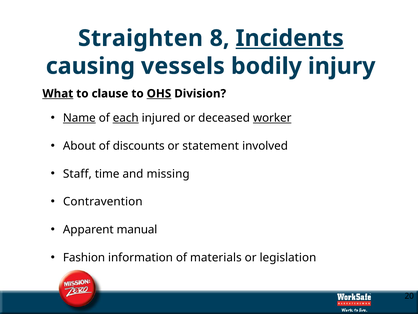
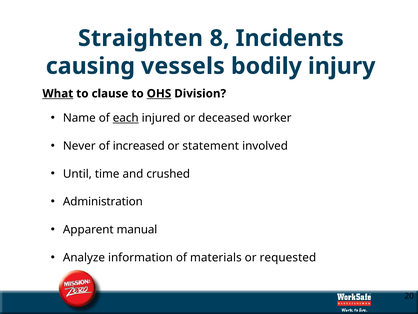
Incidents underline: present -> none (290, 38)
Name underline: present -> none (79, 118)
worker underline: present -> none (272, 118)
About: About -> Never (79, 146)
discounts: discounts -> increased (139, 146)
Staff: Staff -> Until (77, 174)
missing: missing -> crushed (168, 174)
Contravention: Contravention -> Administration (103, 201)
Fashion: Fashion -> Analyze (84, 257)
legislation: legislation -> requested (288, 257)
